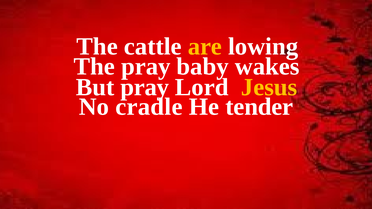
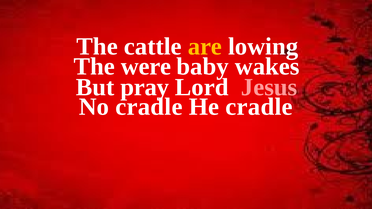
The pray: pray -> were (146, 66)
Jesus colour: yellow -> pink (269, 87)
He tender: tender -> cradle (259, 107)
